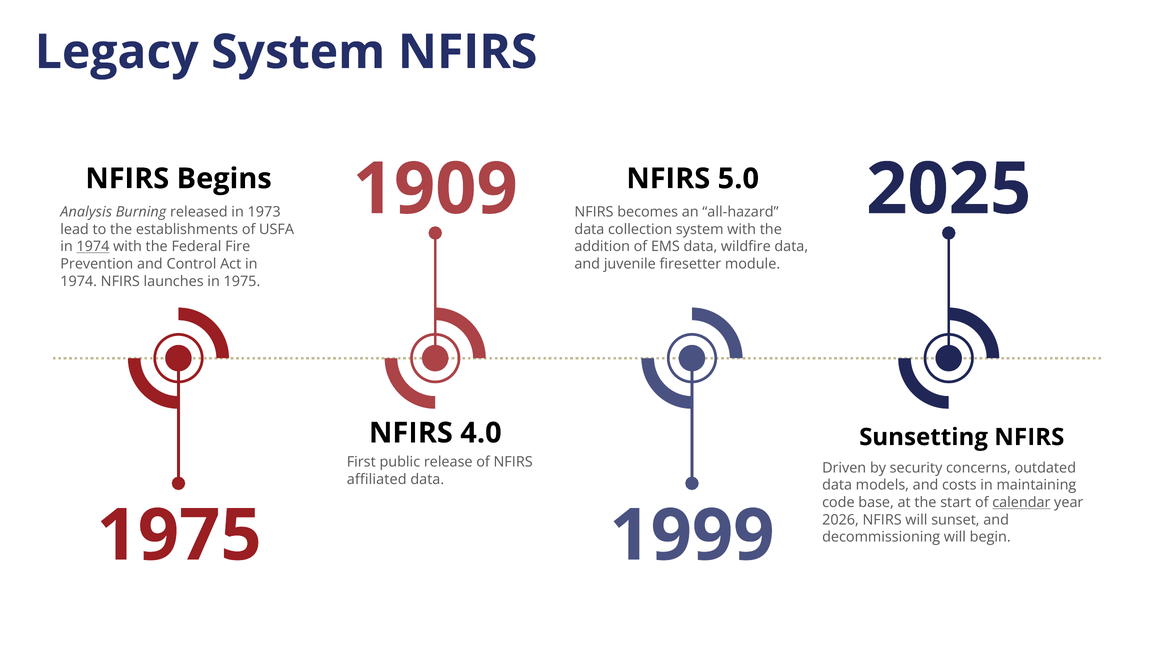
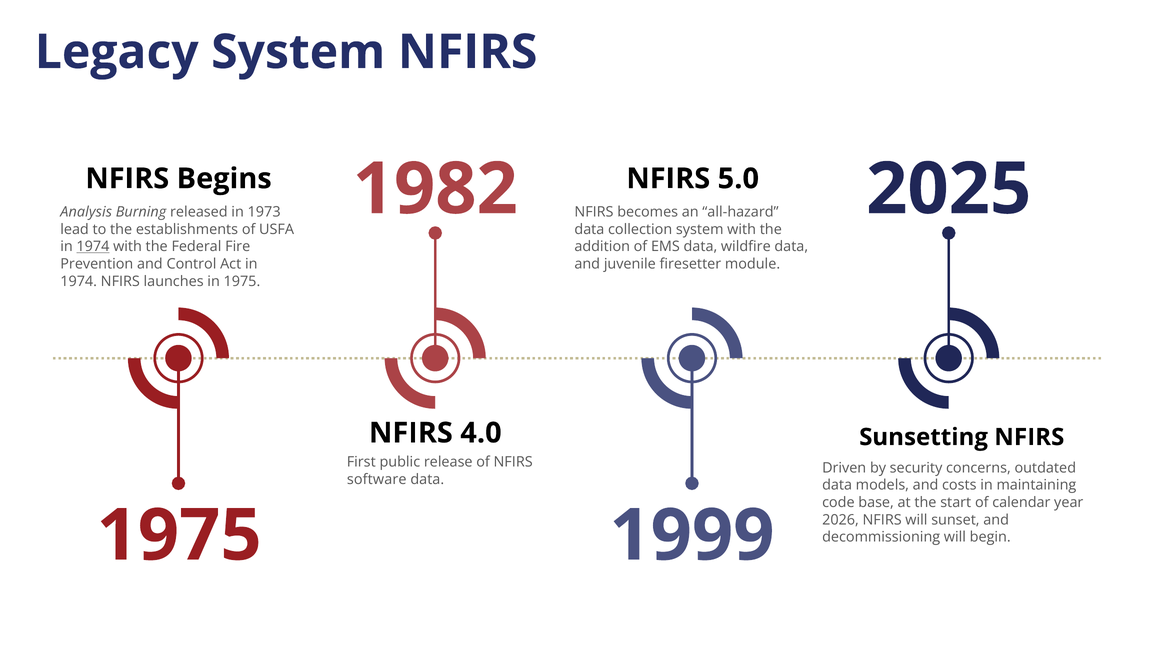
1909: 1909 -> 1982 (435, 189)
affiliated: affiliated -> software (377, 479)
calendar underline: present -> none (1021, 502)
